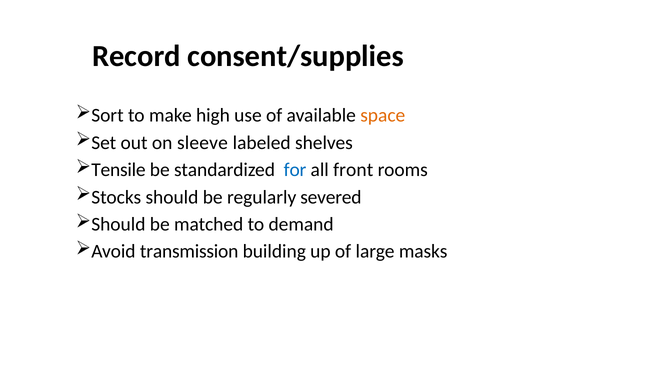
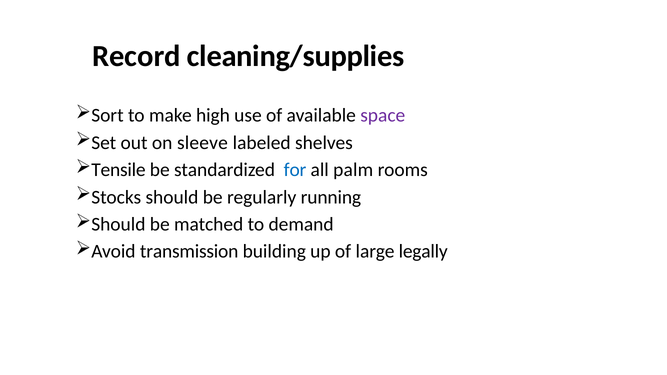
consent/supplies: consent/supplies -> cleaning/supplies (296, 56)
space colour: orange -> purple (383, 115)
front: front -> palm (353, 170)
severed: severed -> running (331, 197)
masks: masks -> legally (423, 252)
